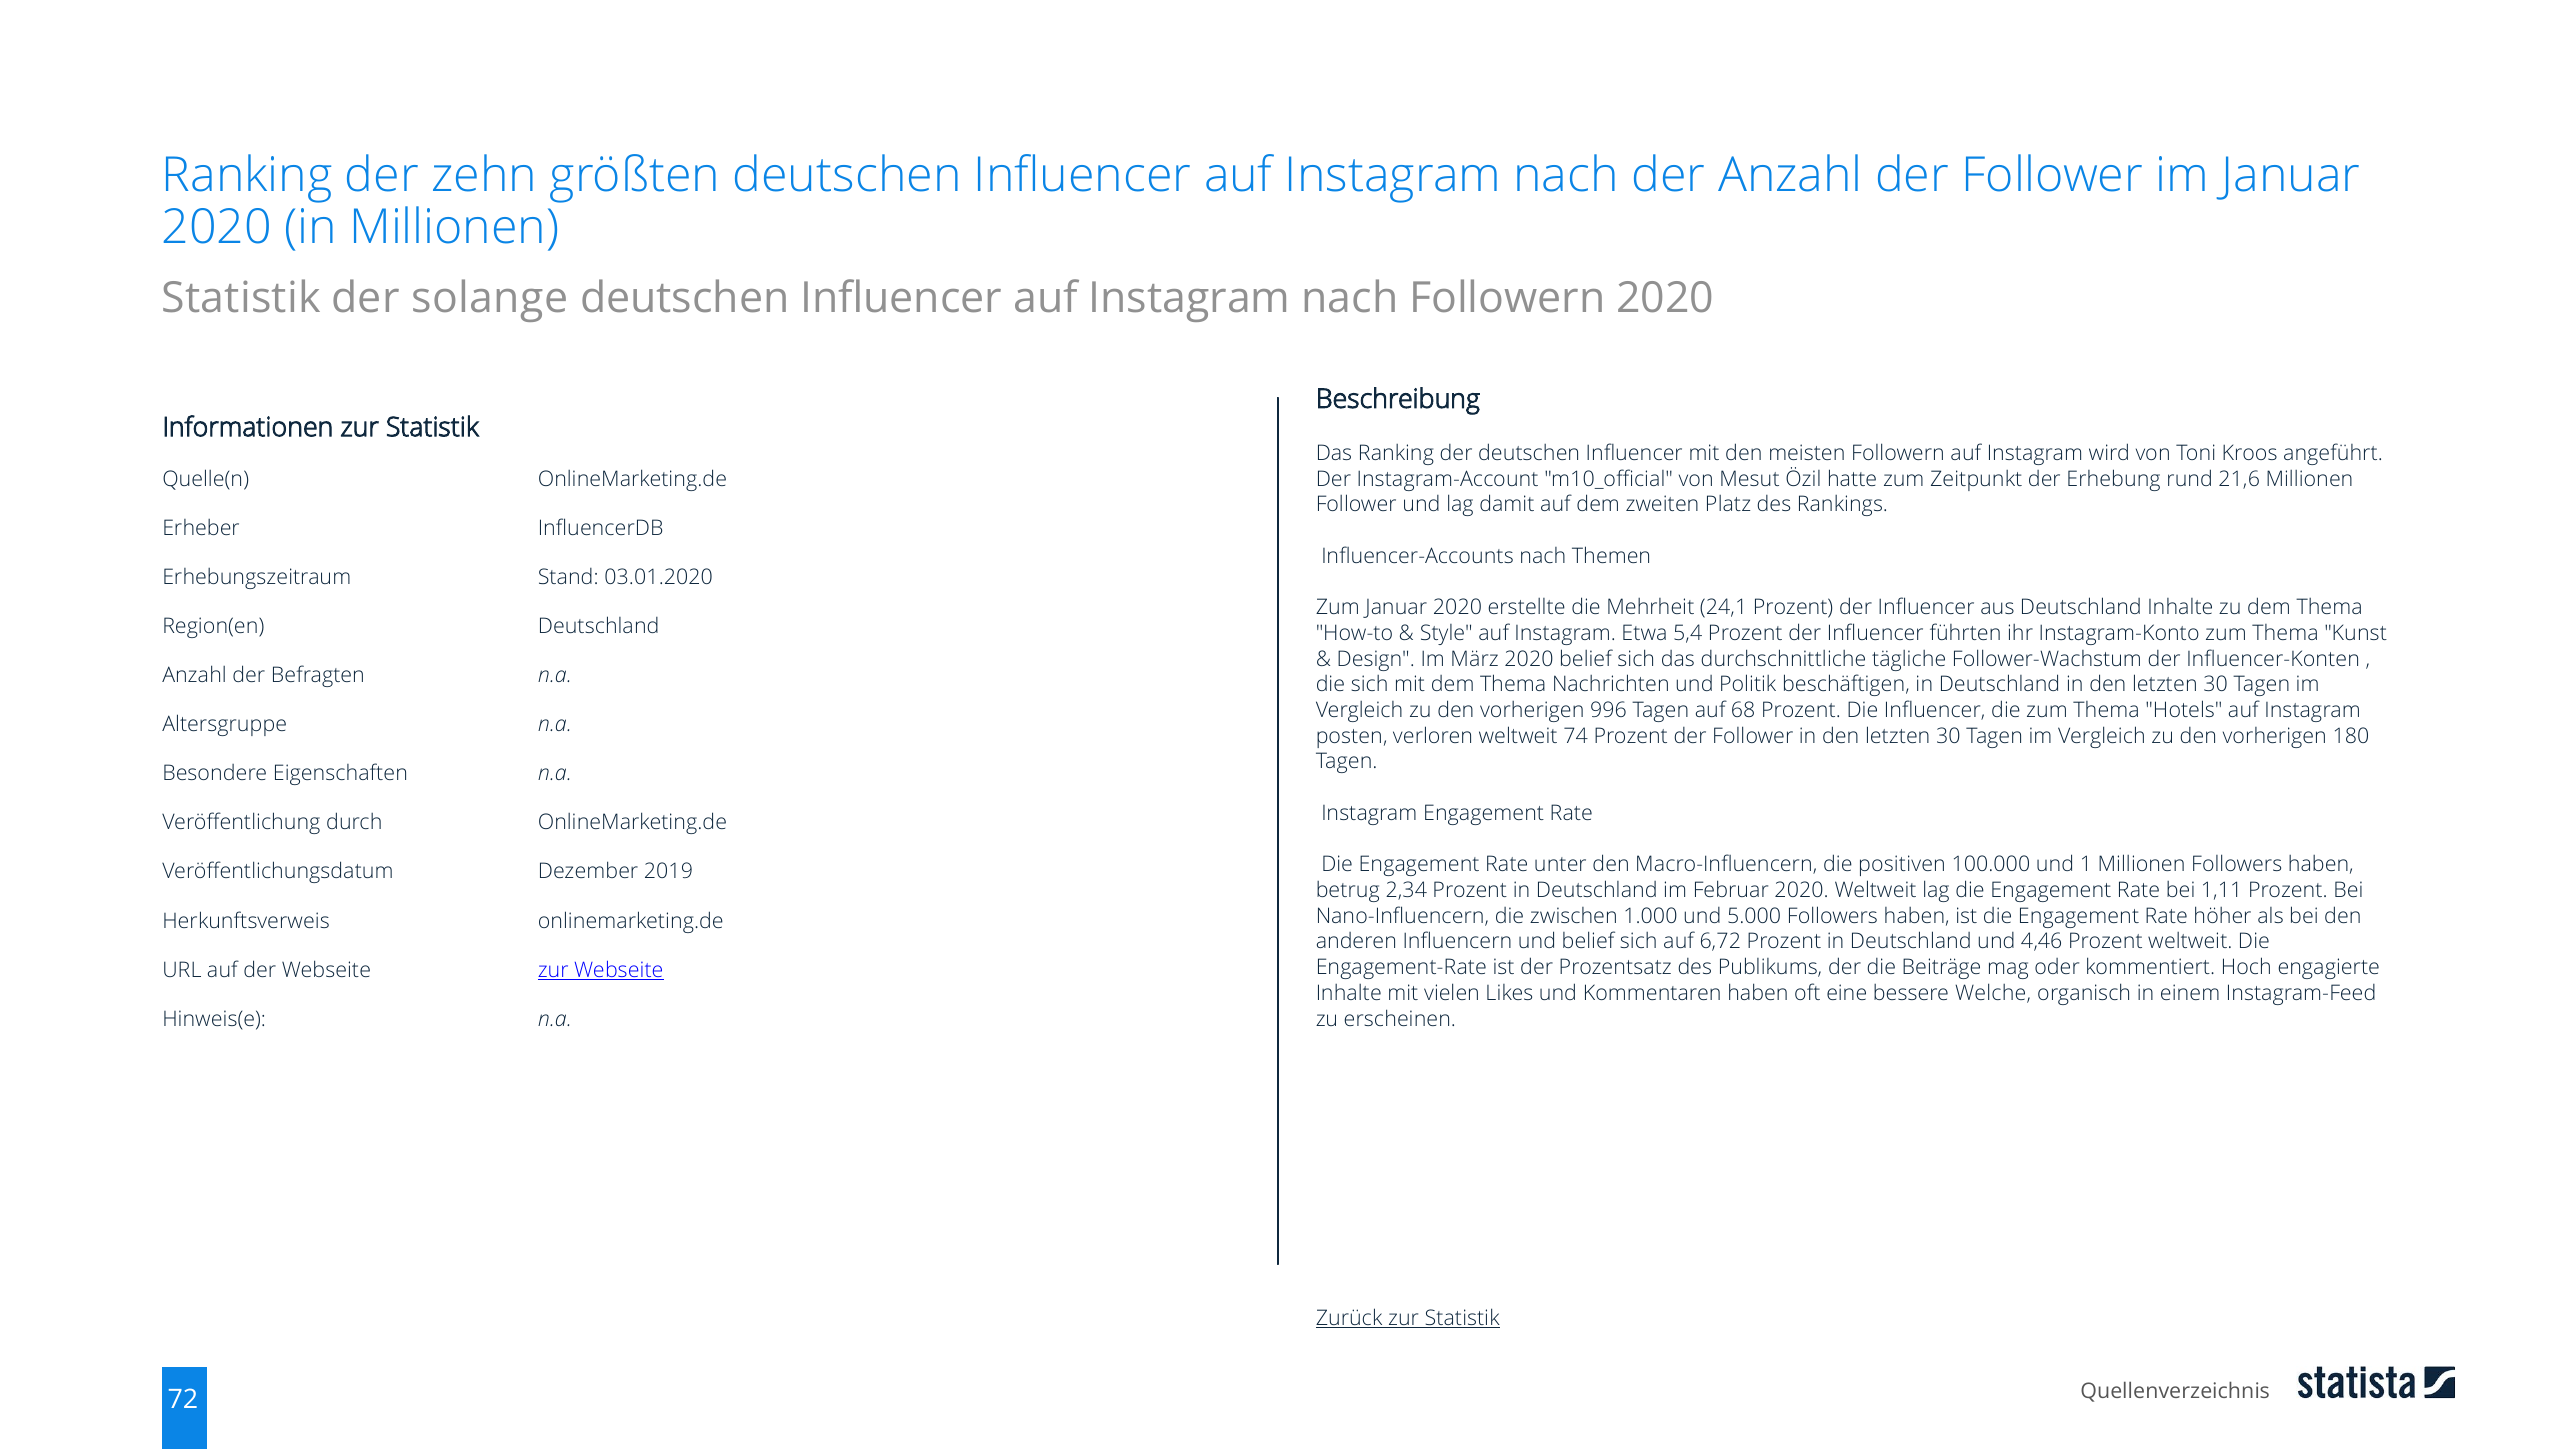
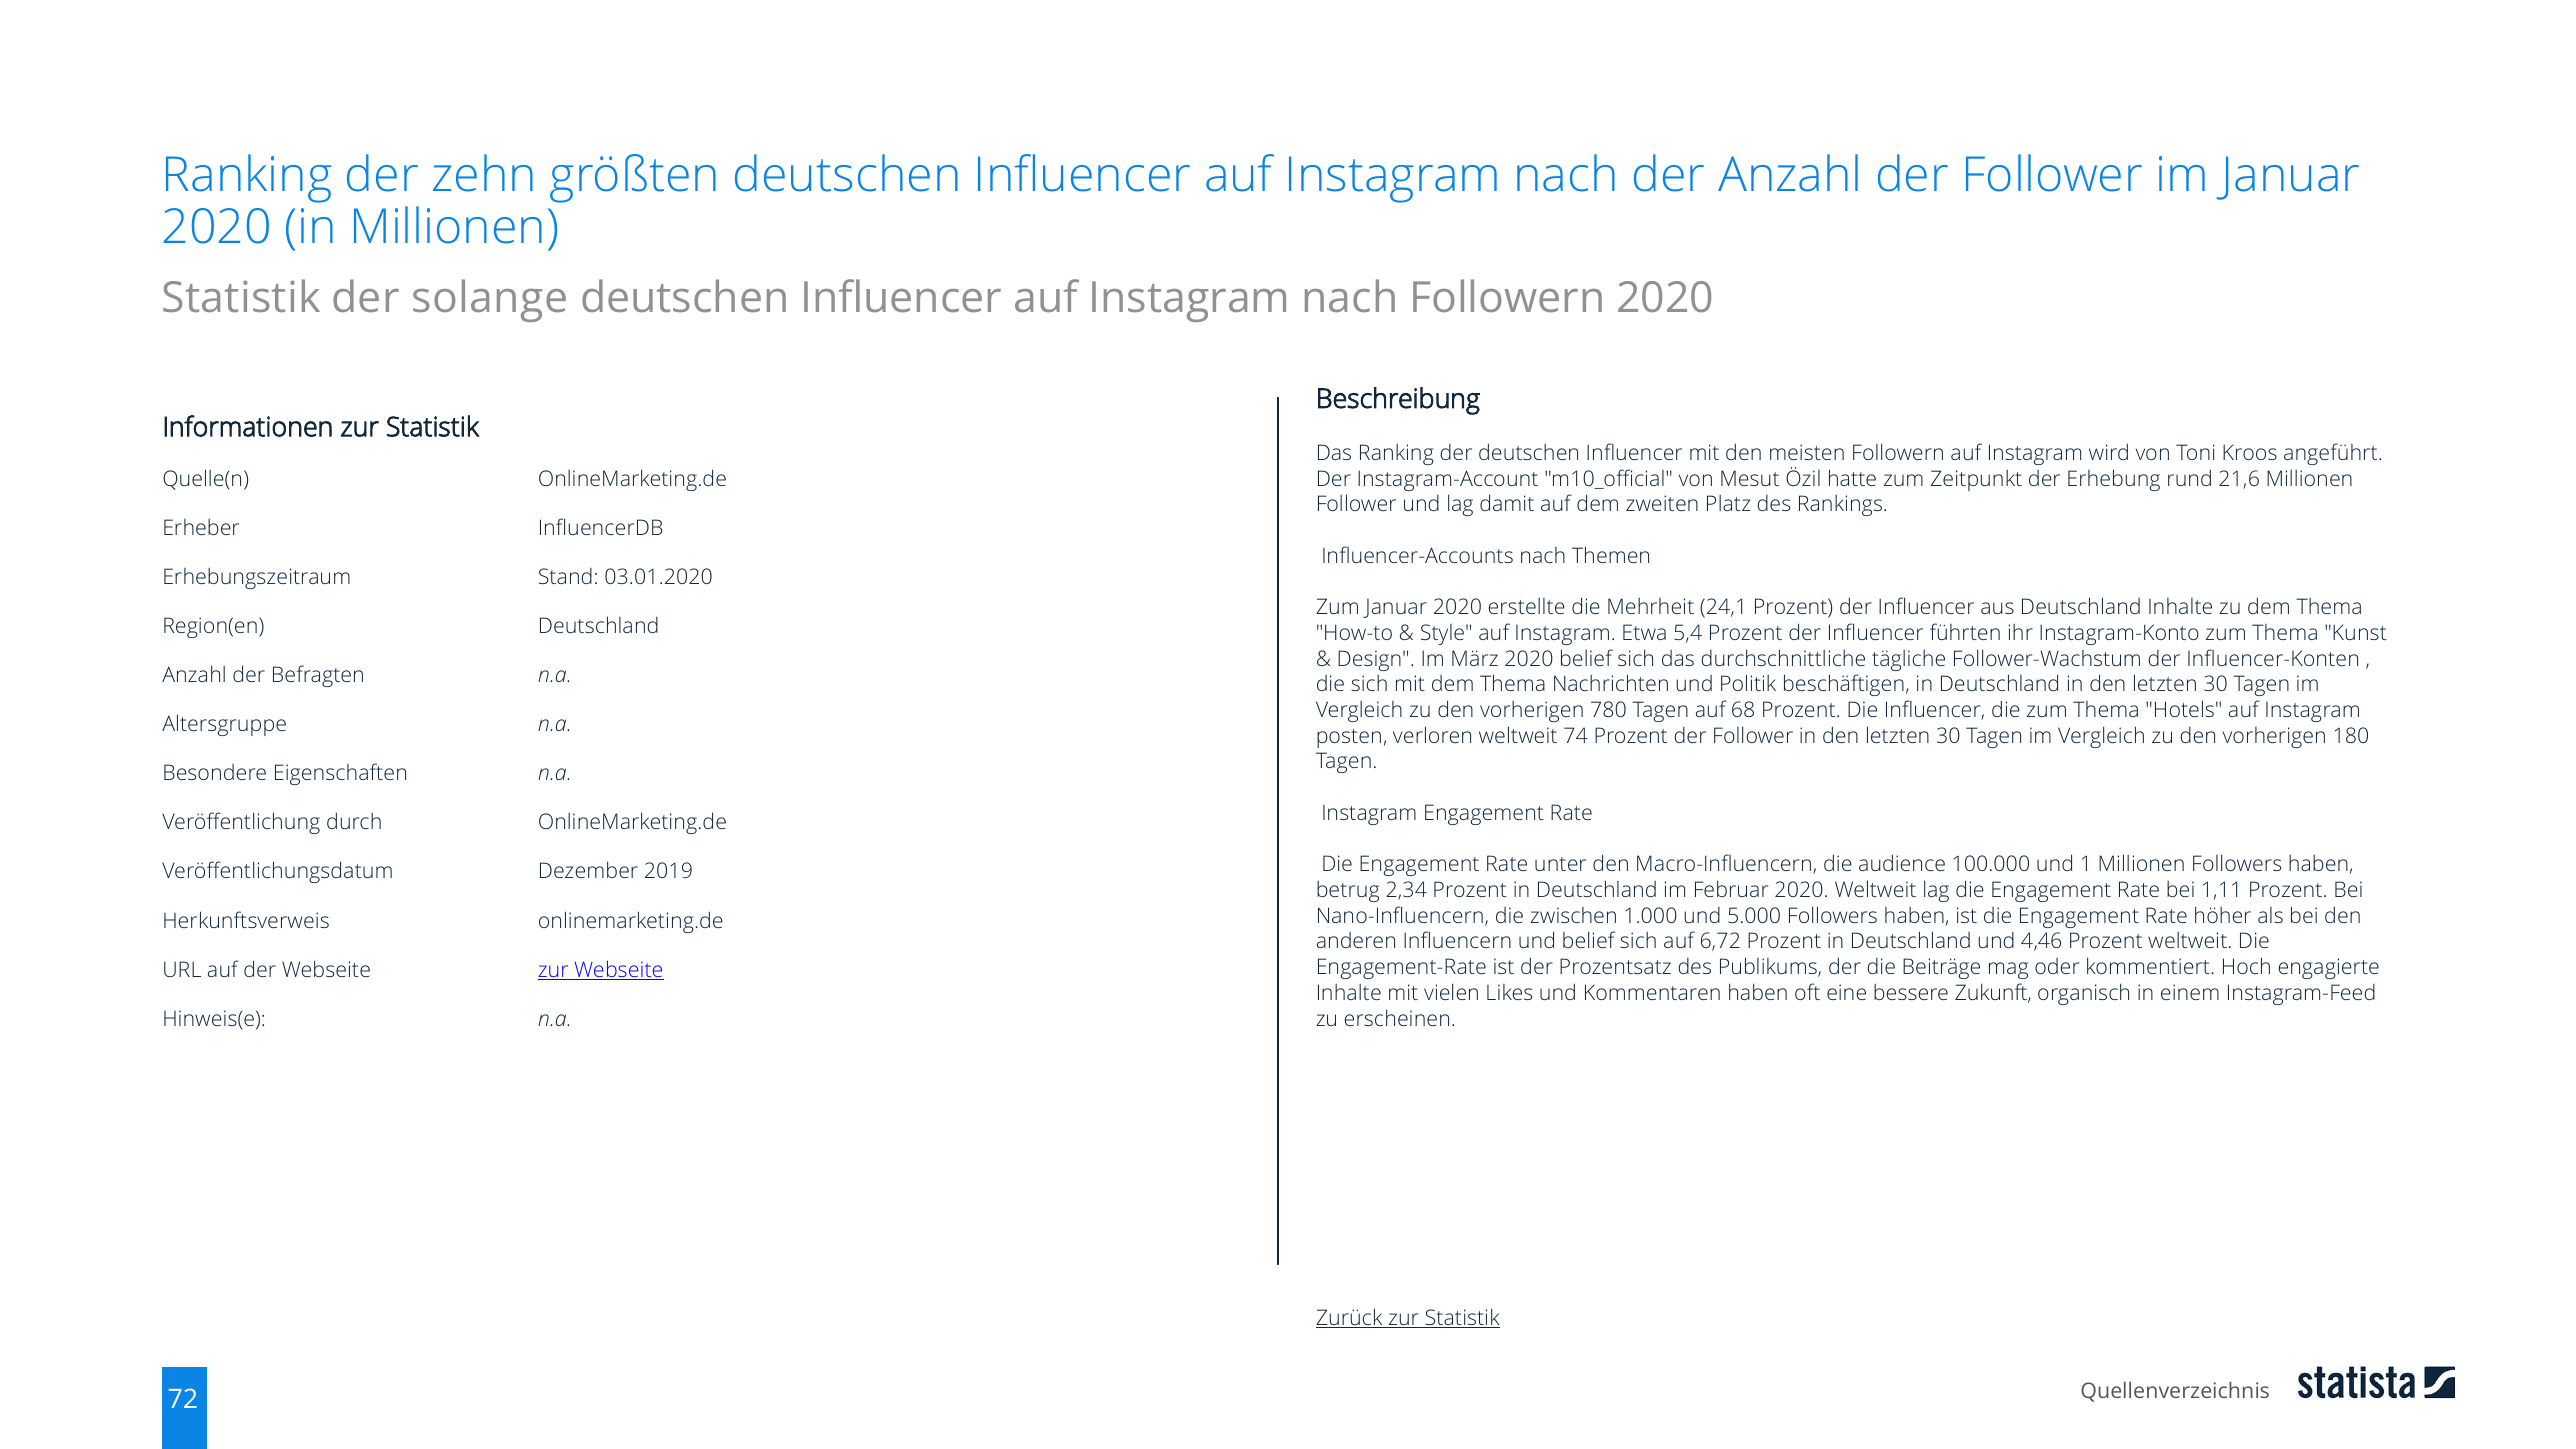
996: 996 -> 780 (1608, 710)
positiven: positiven -> audience (1902, 865)
Welche: Welche -> Zukunft (1993, 993)
